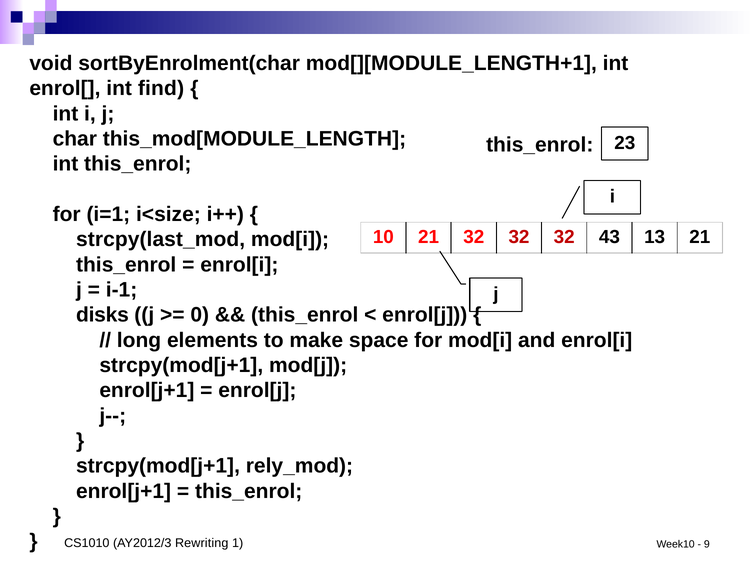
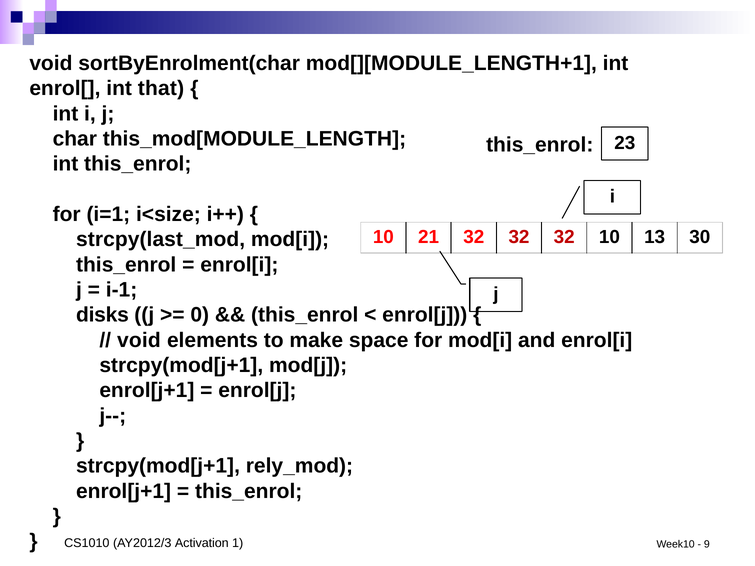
find: find -> that (161, 89)
32 43: 43 -> 10 (609, 237)
13 21: 21 -> 30 (700, 237)
long: long -> void (139, 340)
Rewriting: Rewriting -> Activation (202, 543)
